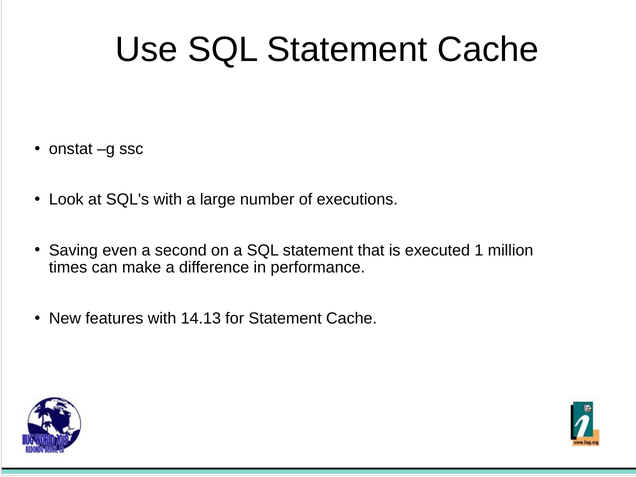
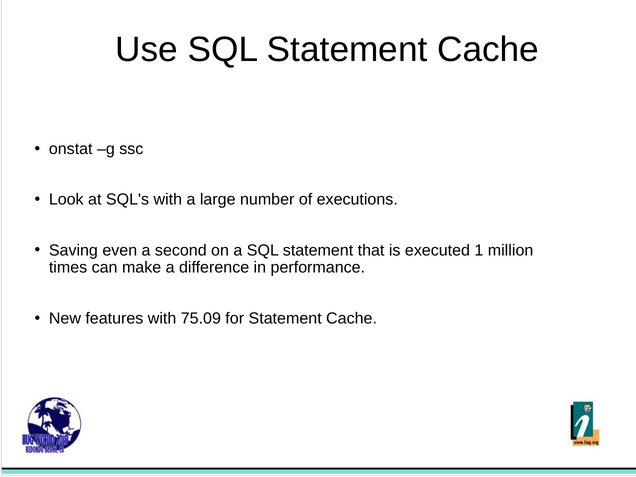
14.13: 14.13 -> 75.09 (201, 318)
